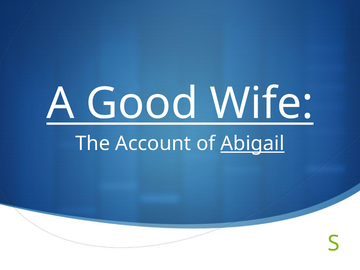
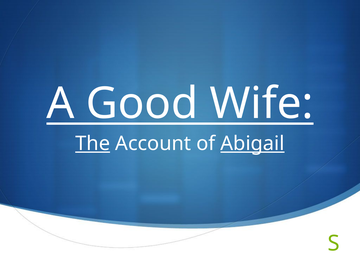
The underline: none -> present (93, 144)
